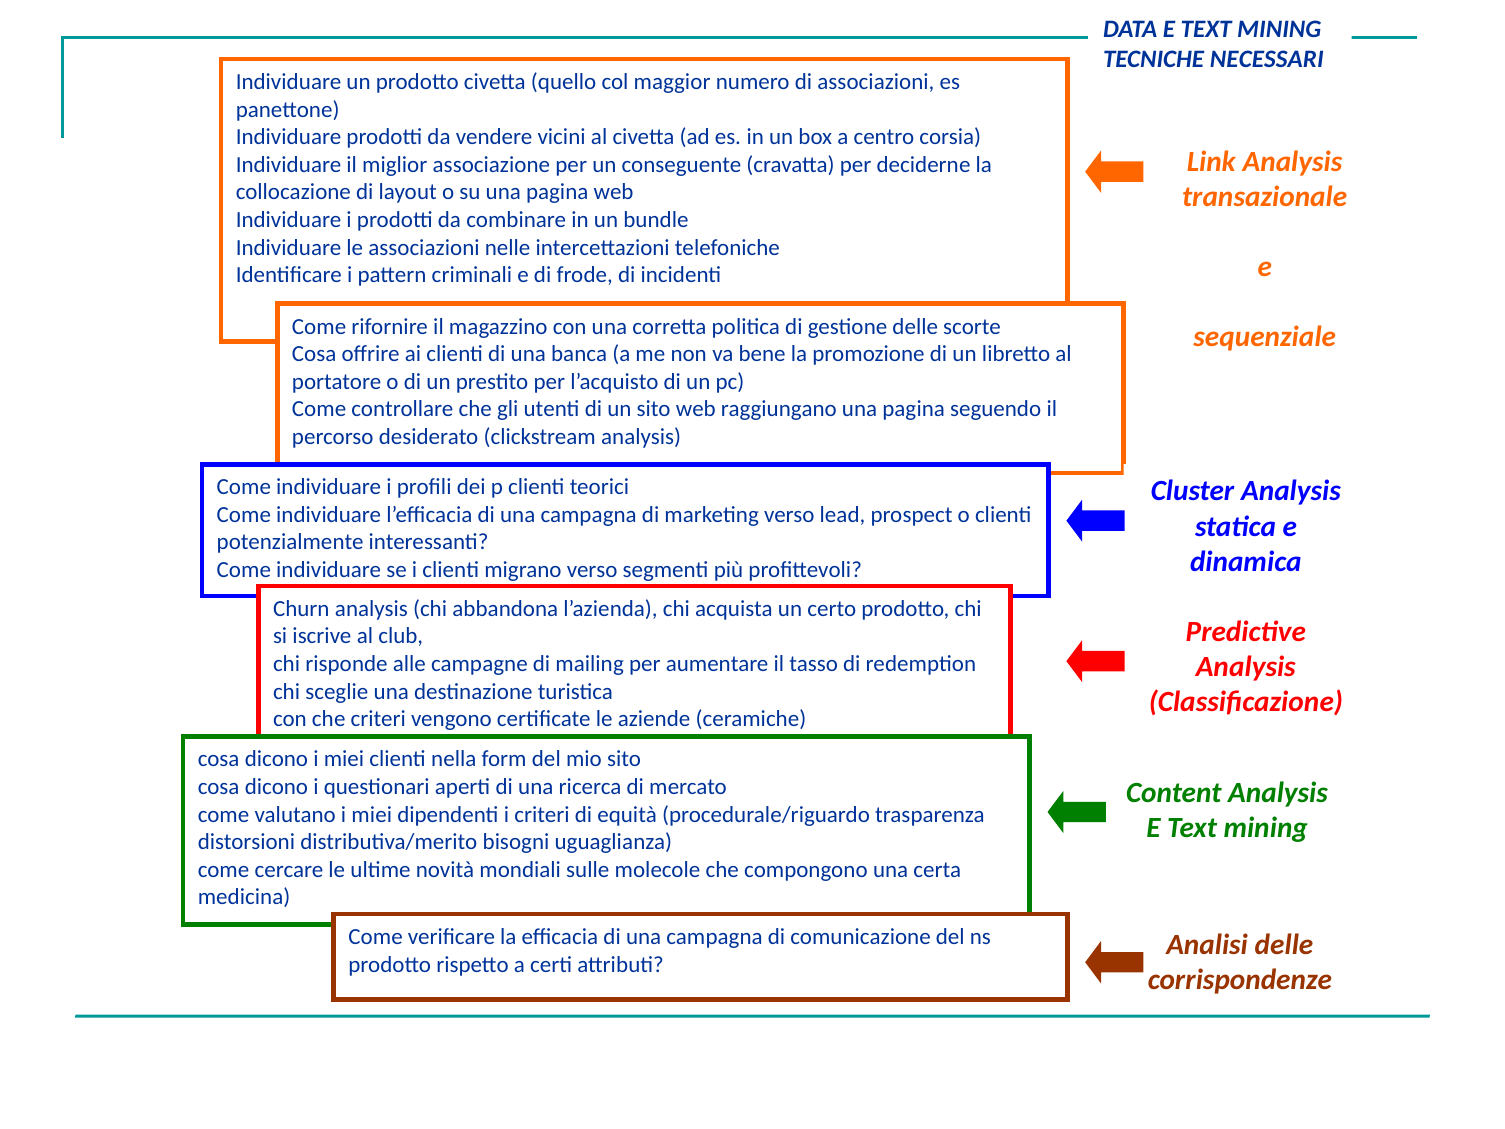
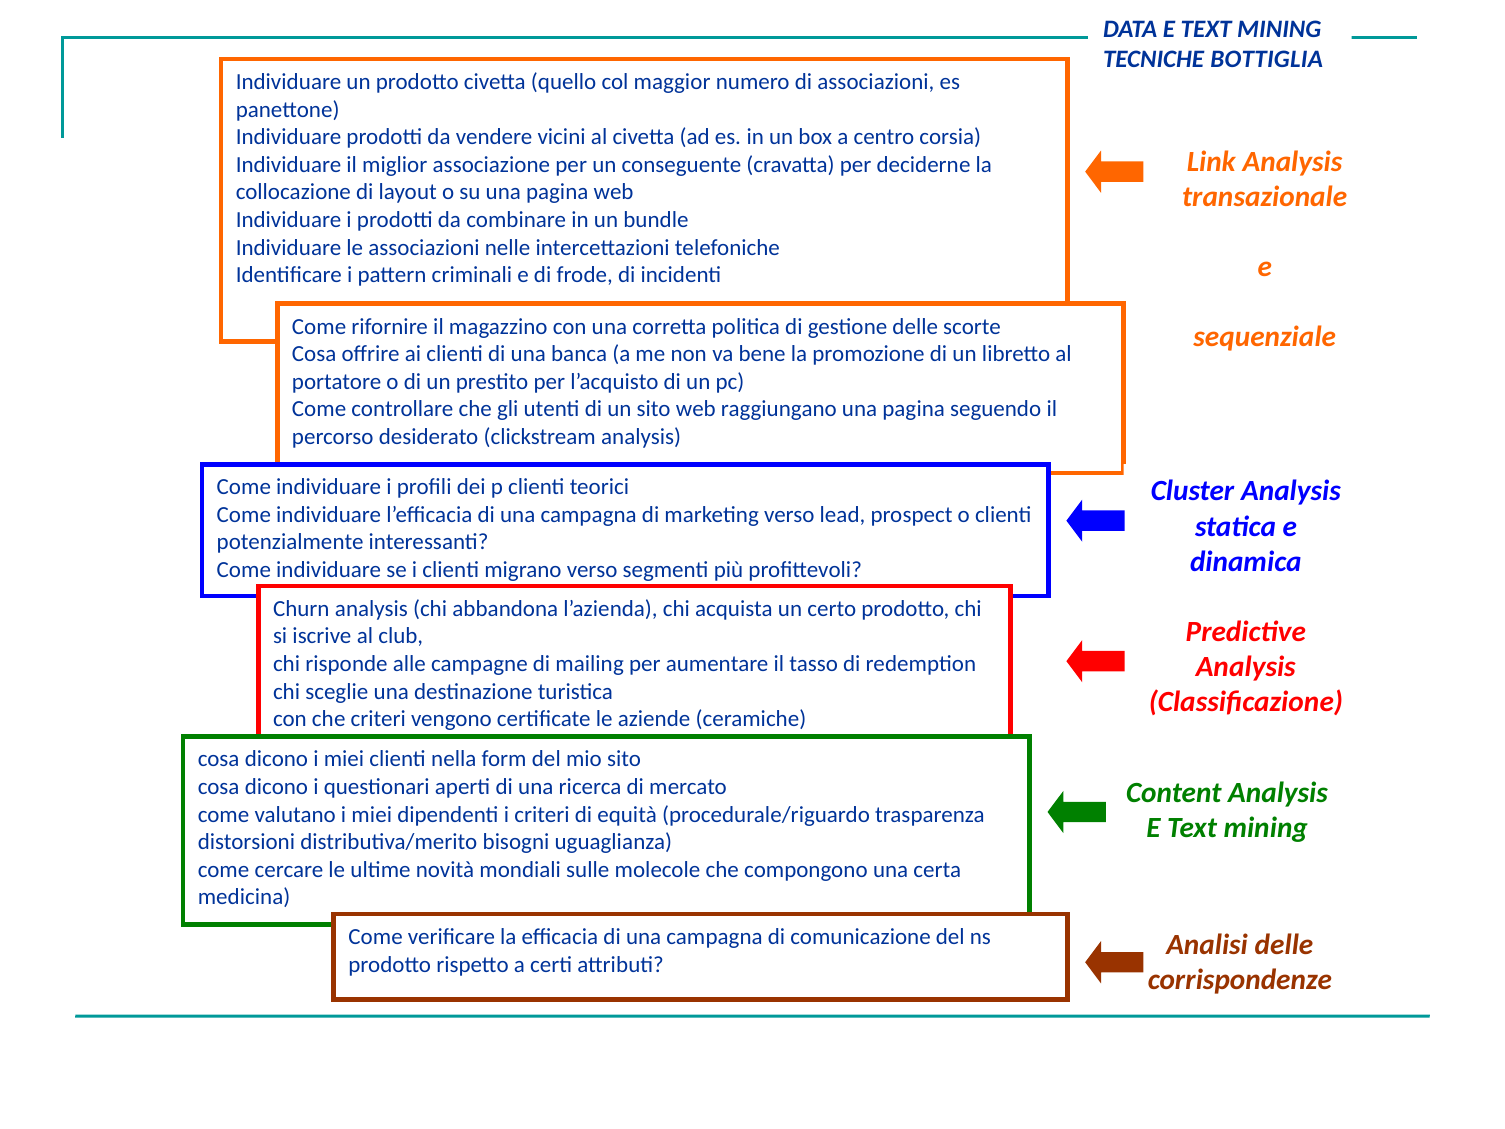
NECESSARI: NECESSARI -> BOTTIGLIA (1267, 59)
